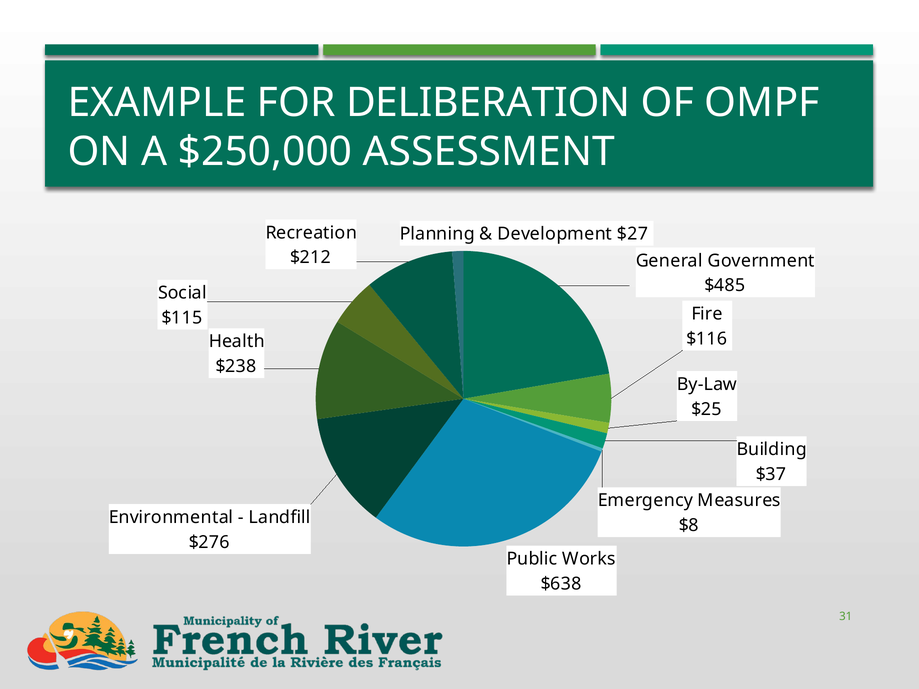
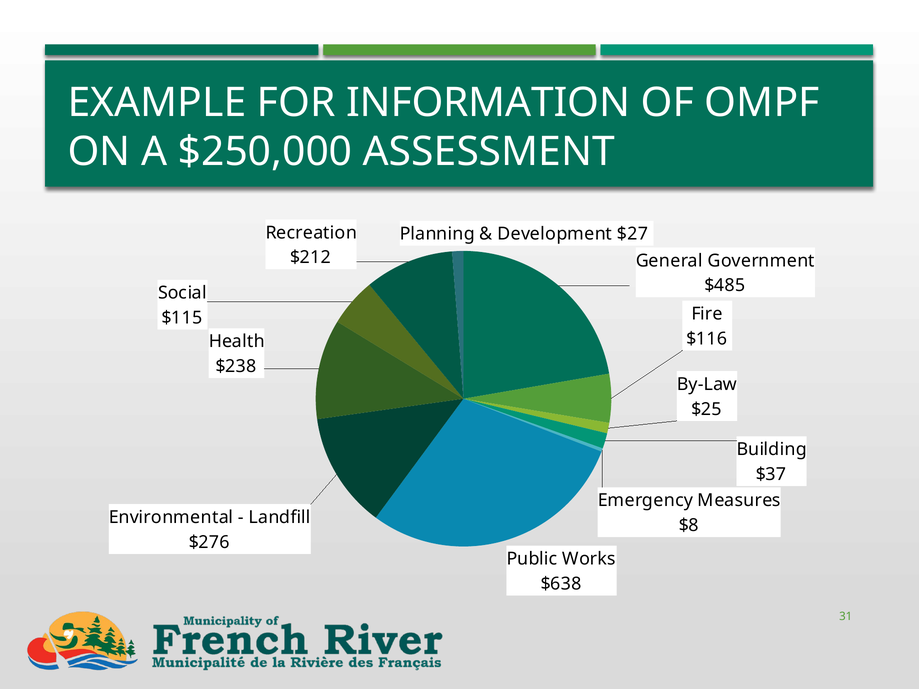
DELIBERATION: DELIBERATION -> INFORMATION (488, 103)
